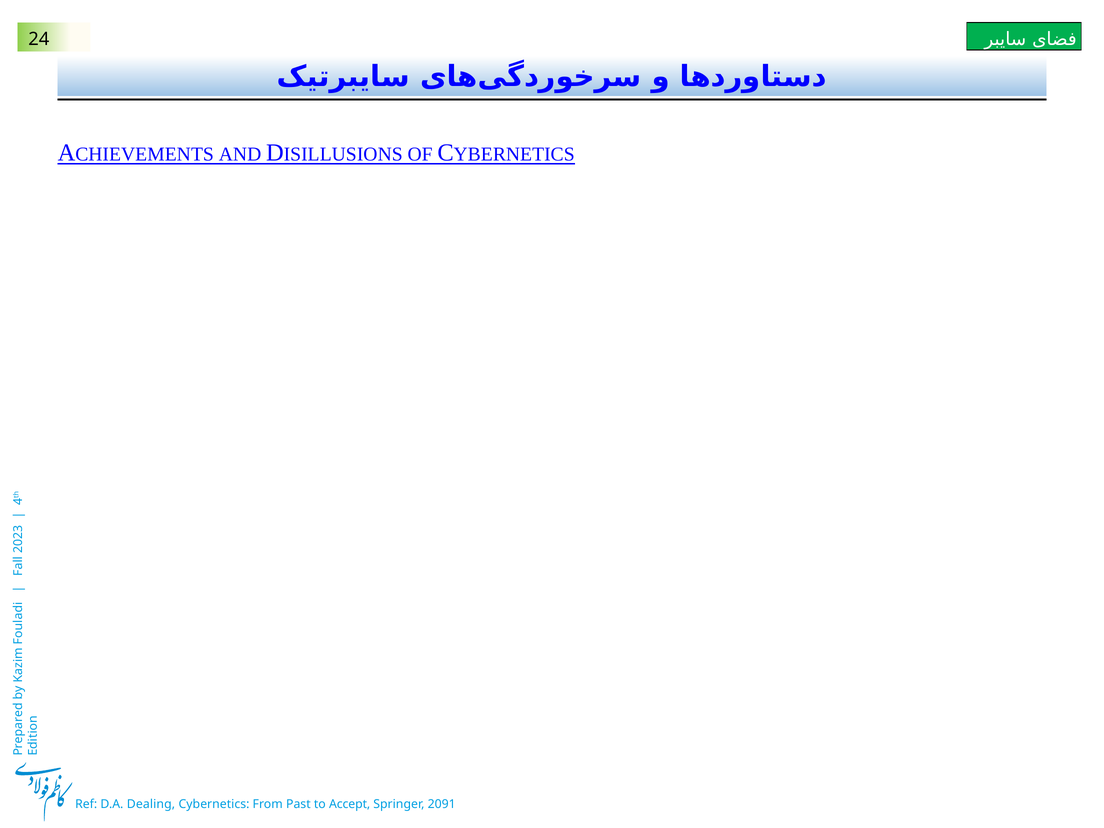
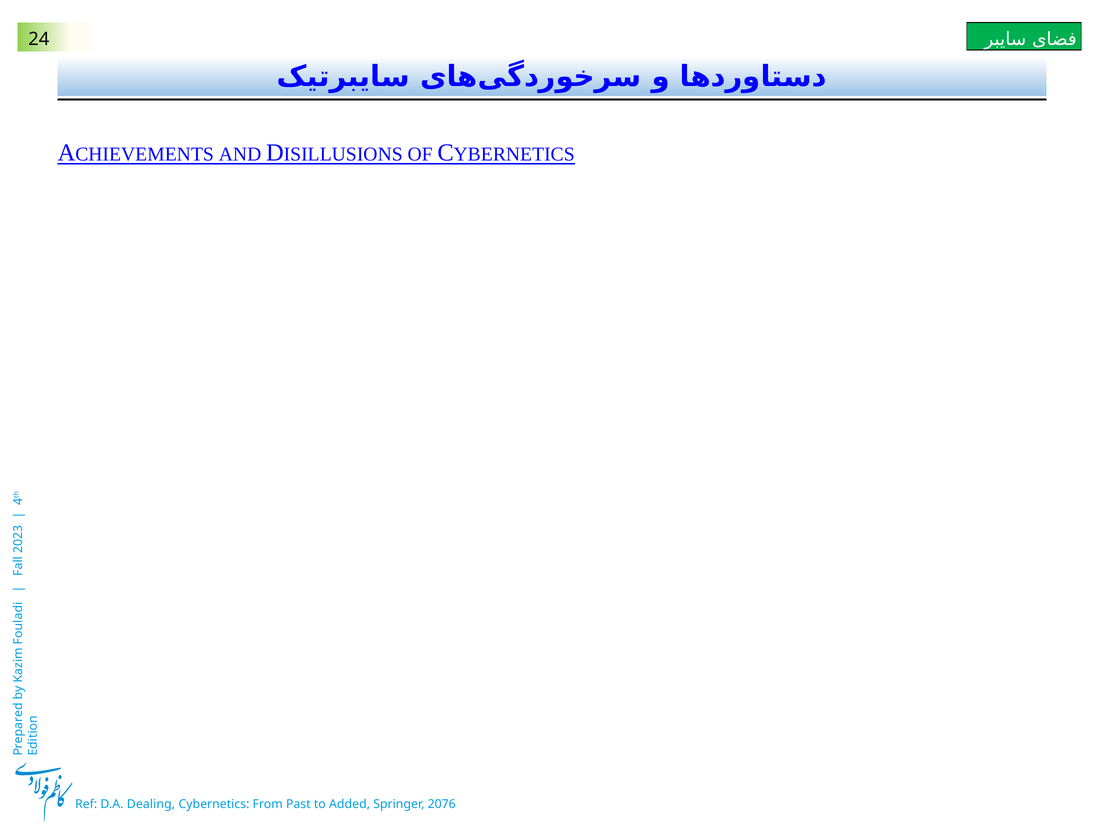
Accept: Accept -> Added (350, 804)
2091: 2091 -> 2076 (442, 804)
